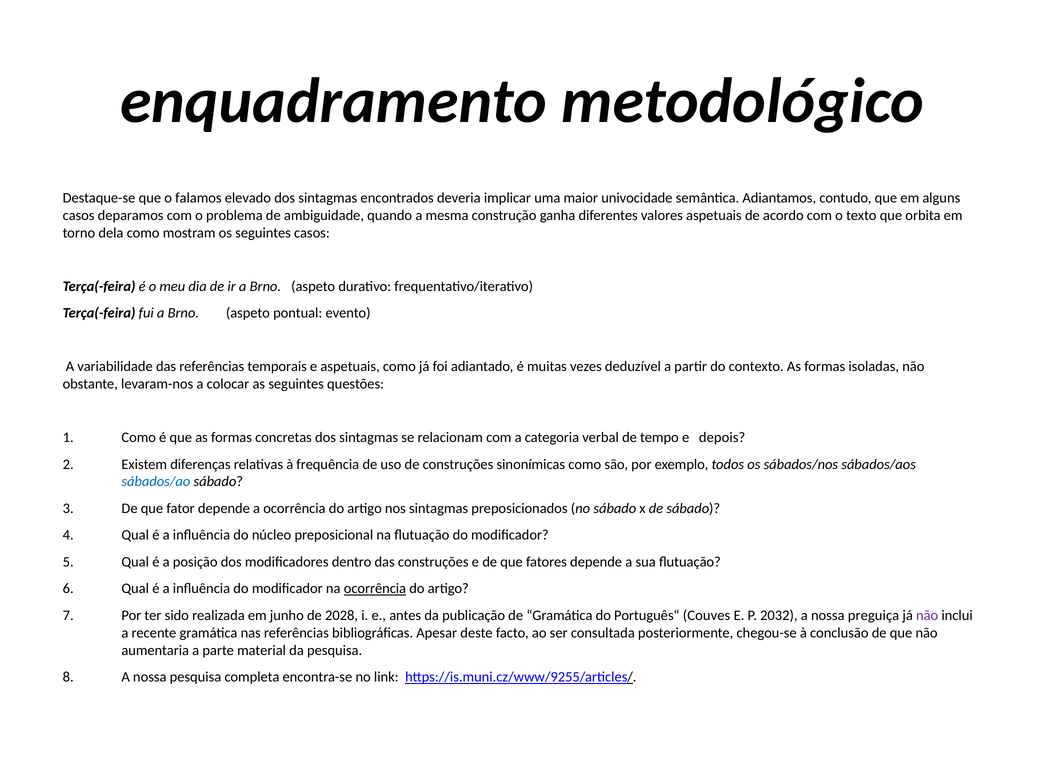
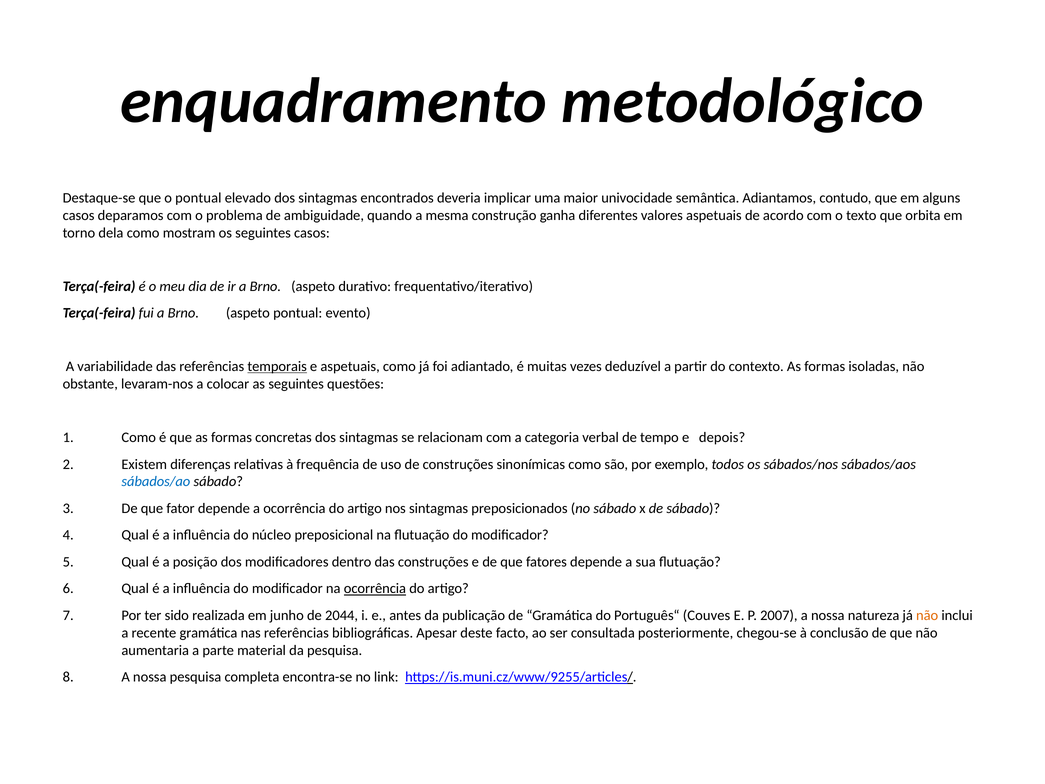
o falamos: falamos -> pontual (198, 198)
temporais underline: none -> present (277, 366)
2028: 2028 -> 2044 (342, 615)
2032: 2032 -> 2007 (779, 615)
preguiça: preguiça -> natureza (874, 615)
não colour: purple -> orange (927, 615)
